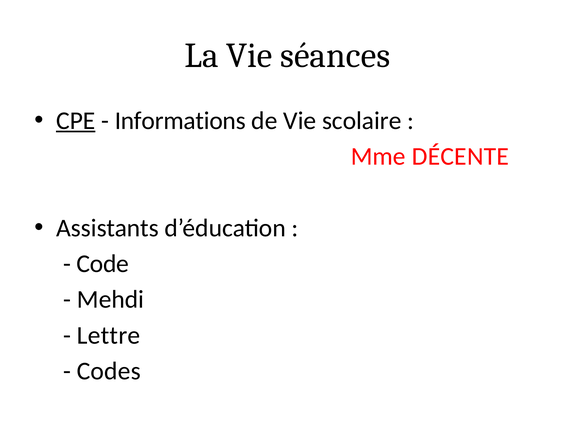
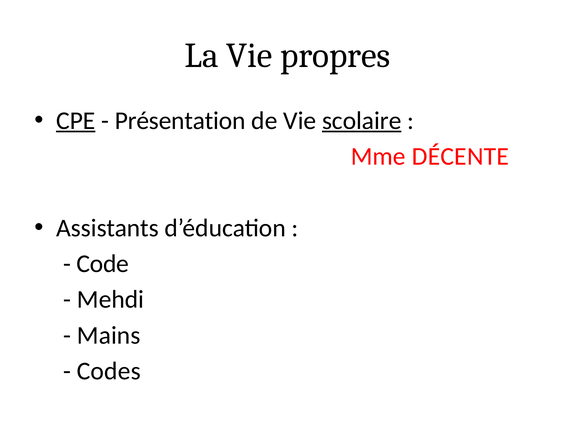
séances: séances -> propres (335, 56)
Informations: Informations -> Présentation (180, 121)
scolaire underline: none -> present (362, 121)
Lettre: Lettre -> Mains (109, 336)
